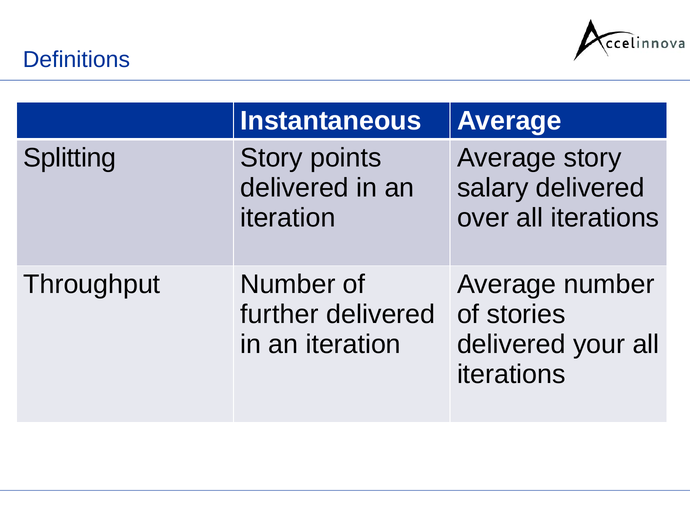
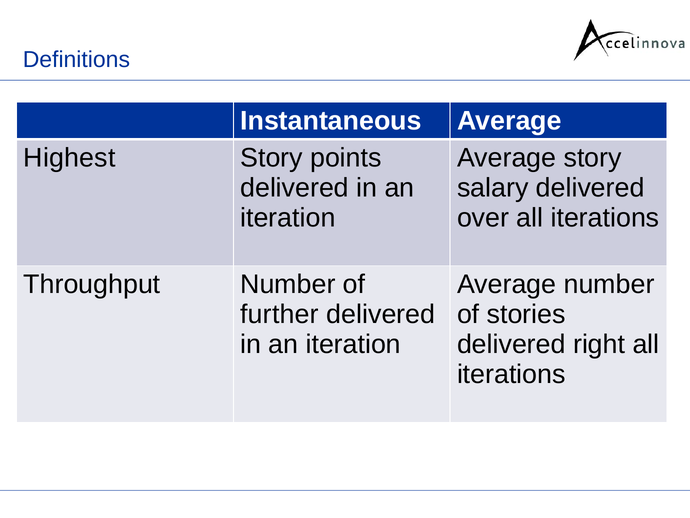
Splitting: Splitting -> Highest (69, 158)
your: your -> right (599, 344)
